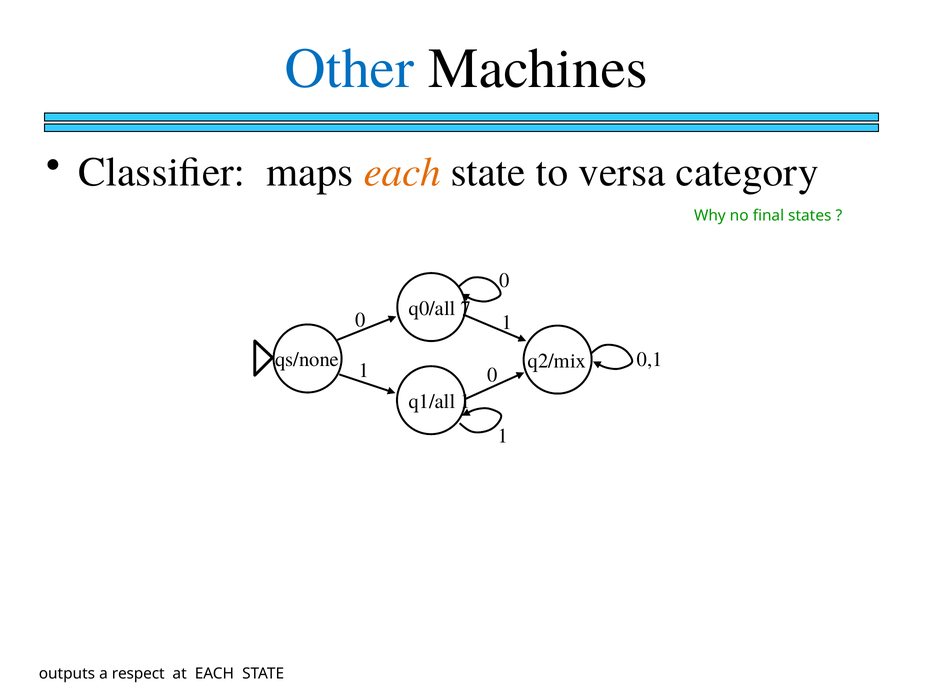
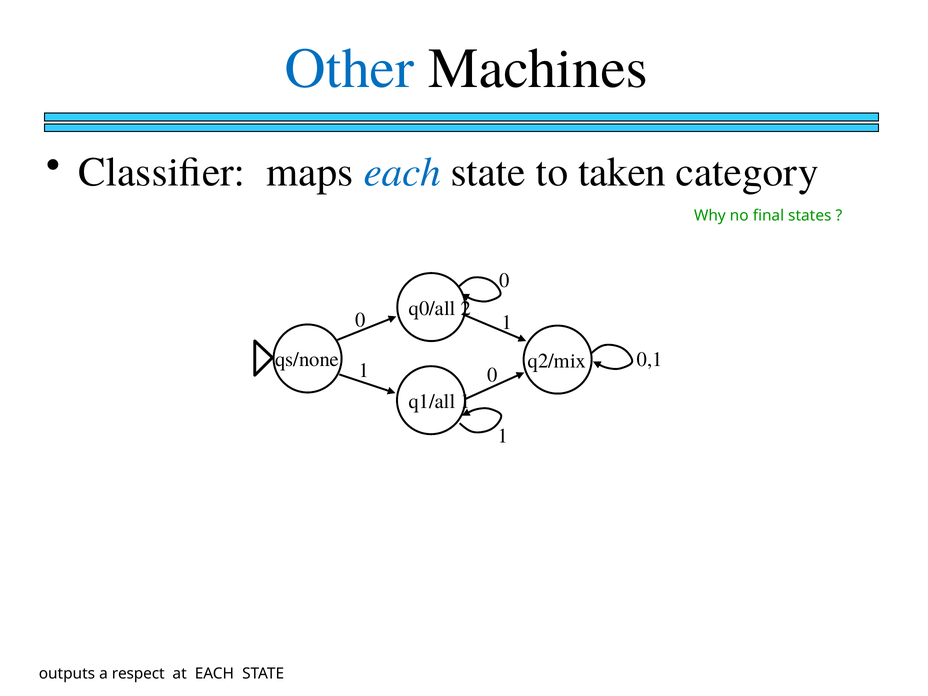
each colour: orange -> blue (402, 172)
versa: versa -> taken (622, 172)
7: 7 -> 2 (466, 308)
